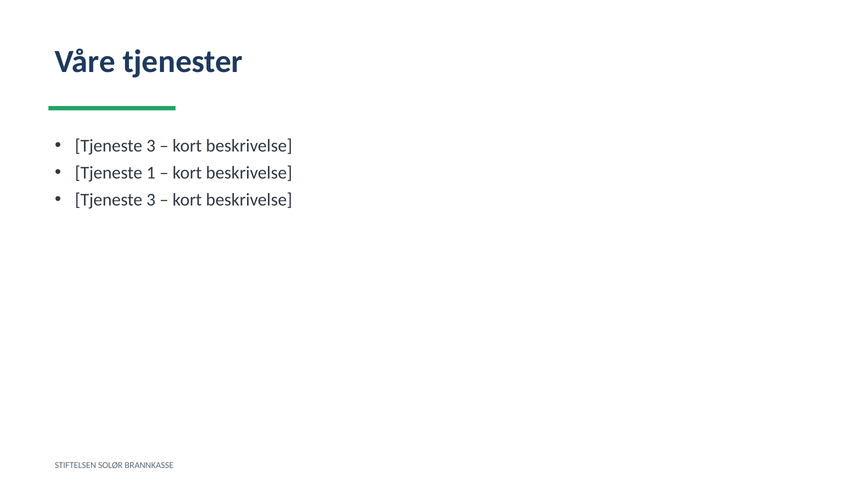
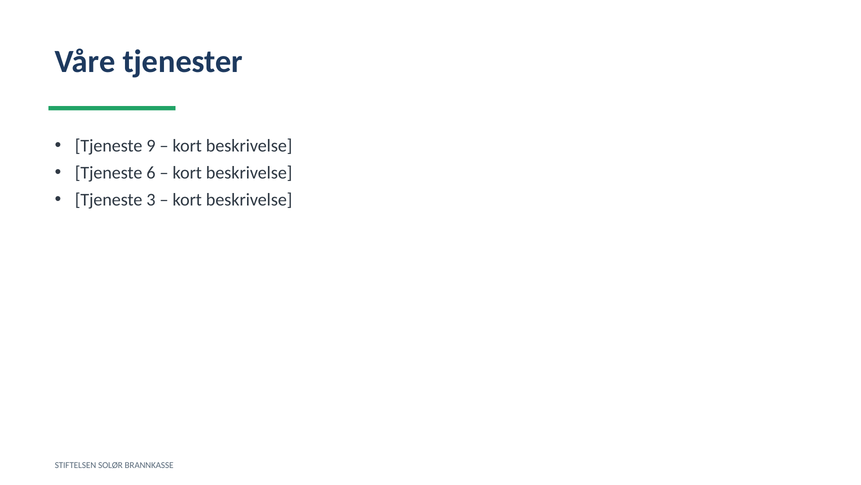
3: 3 -> 9 (151, 146)
1: 1 -> 6 (151, 173)
